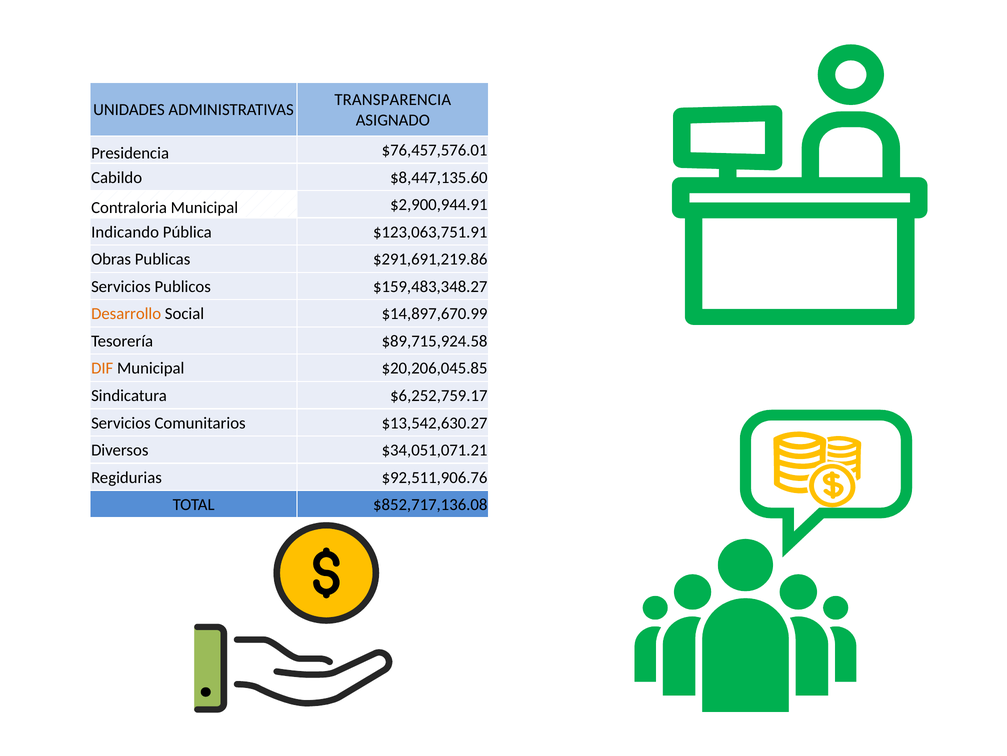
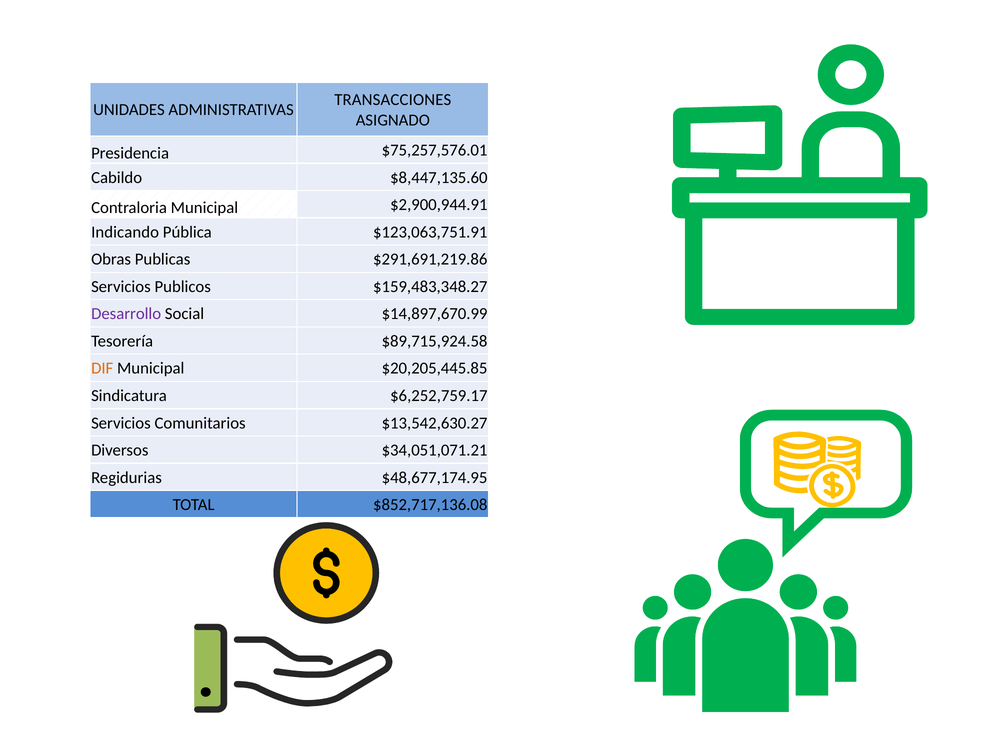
TRANSPARENCIA: TRANSPARENCIA -> TRANSACCIONES (393, 100)
$76,457,576.01: $76,457,576.01 -> $75,257,576.01 (435, 150)
Desarrollo colour: orange -> purple (126, 314)
$20,206,045.85: $20,206,045.85 -> $20,205,445.85 (435, 368)
$92,511,906.76: $92,511,906.76 -> $48,677,174.95 (435, 477)
